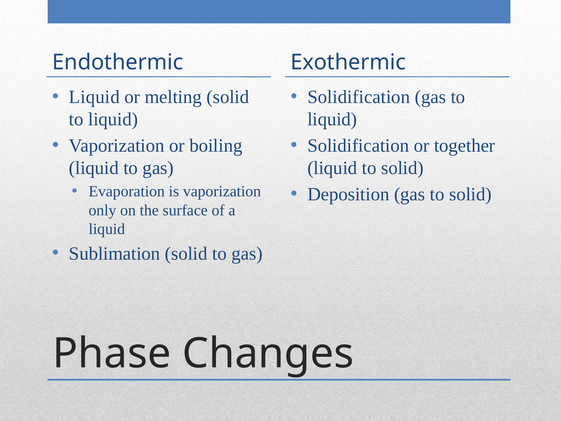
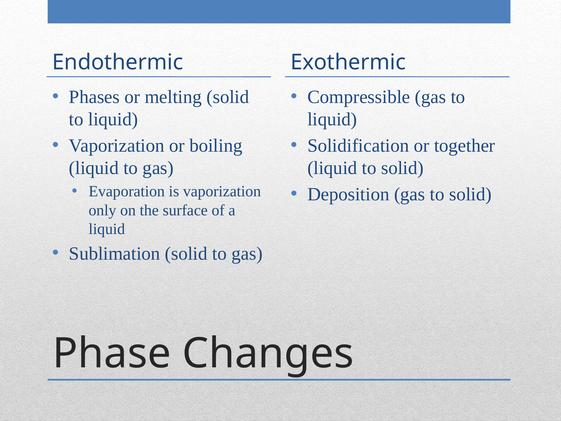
Liquid: Liquid -> Phases (94, 97)
Solidification: Solidification -> Compressible (359, 97)
